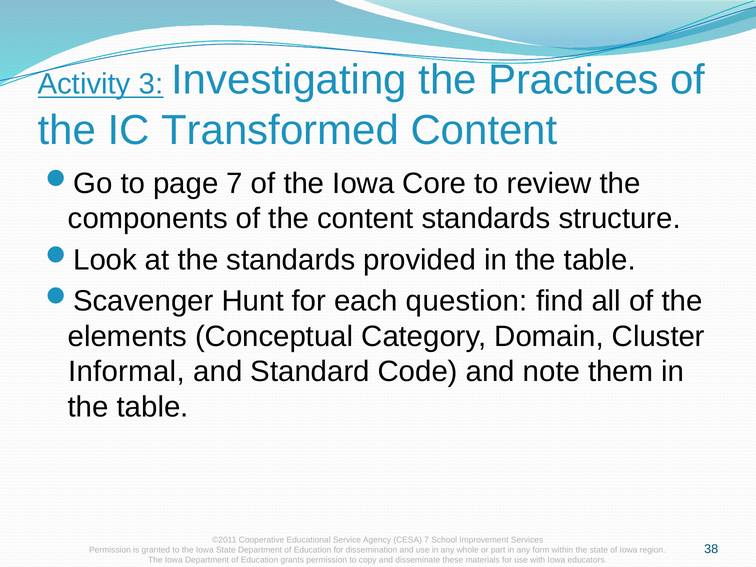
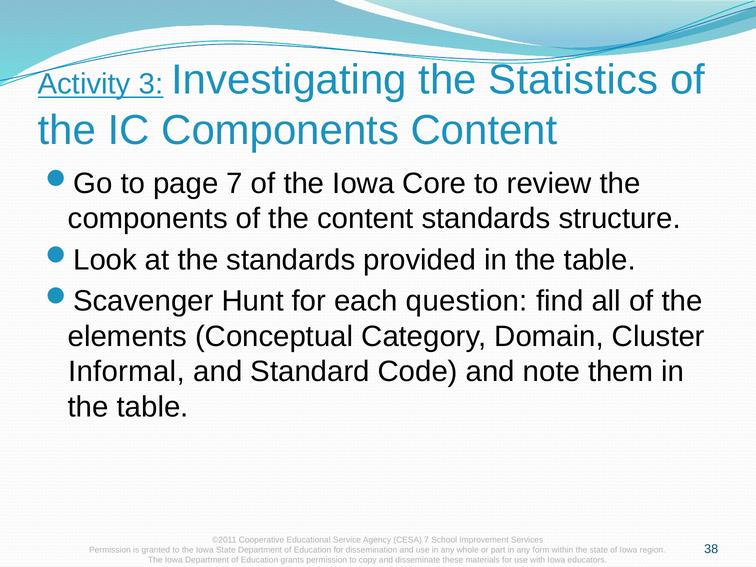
Practices: Practices -> Statistics (573, 80)
IC Transformed: Transformed -> Components (280, 130)
